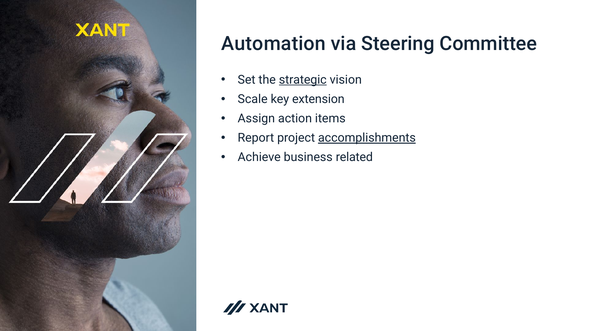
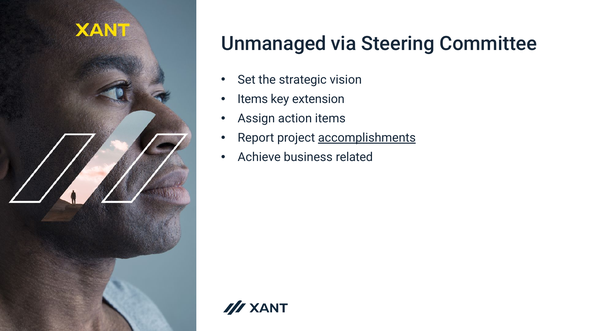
Automation: Automation -> Unmanaged (274, 44)
strategic underline: present -> none (303, 80)
Scale: Scale -> Items (253, 99)
